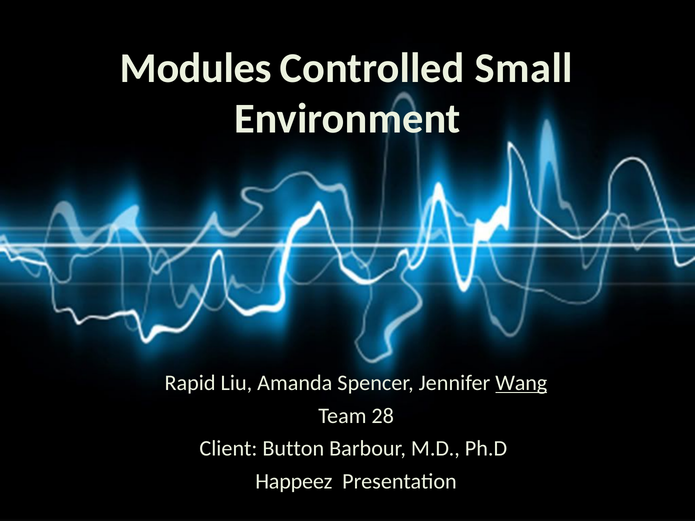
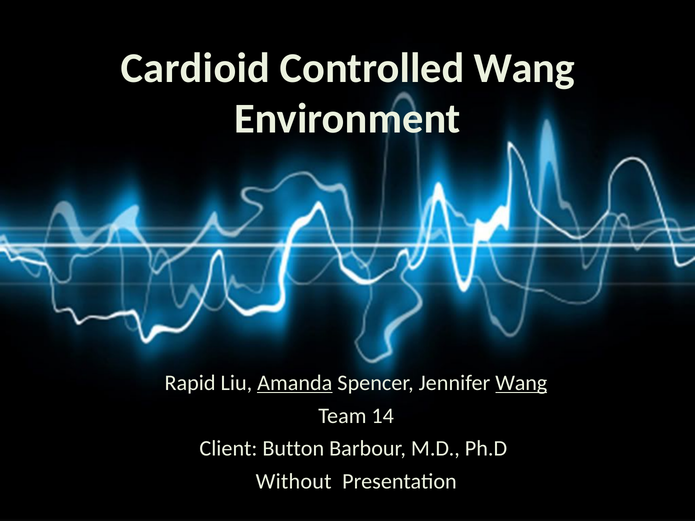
Modules: Modules -> Cardioid (195, 68)
Controlled Small: Small -> Wang (524, 68)
Amanda underline: none -> present (295, 383)
28: 28 -> 14 (383, 416)
Happeez: Happeez -> Without (294, 482)
